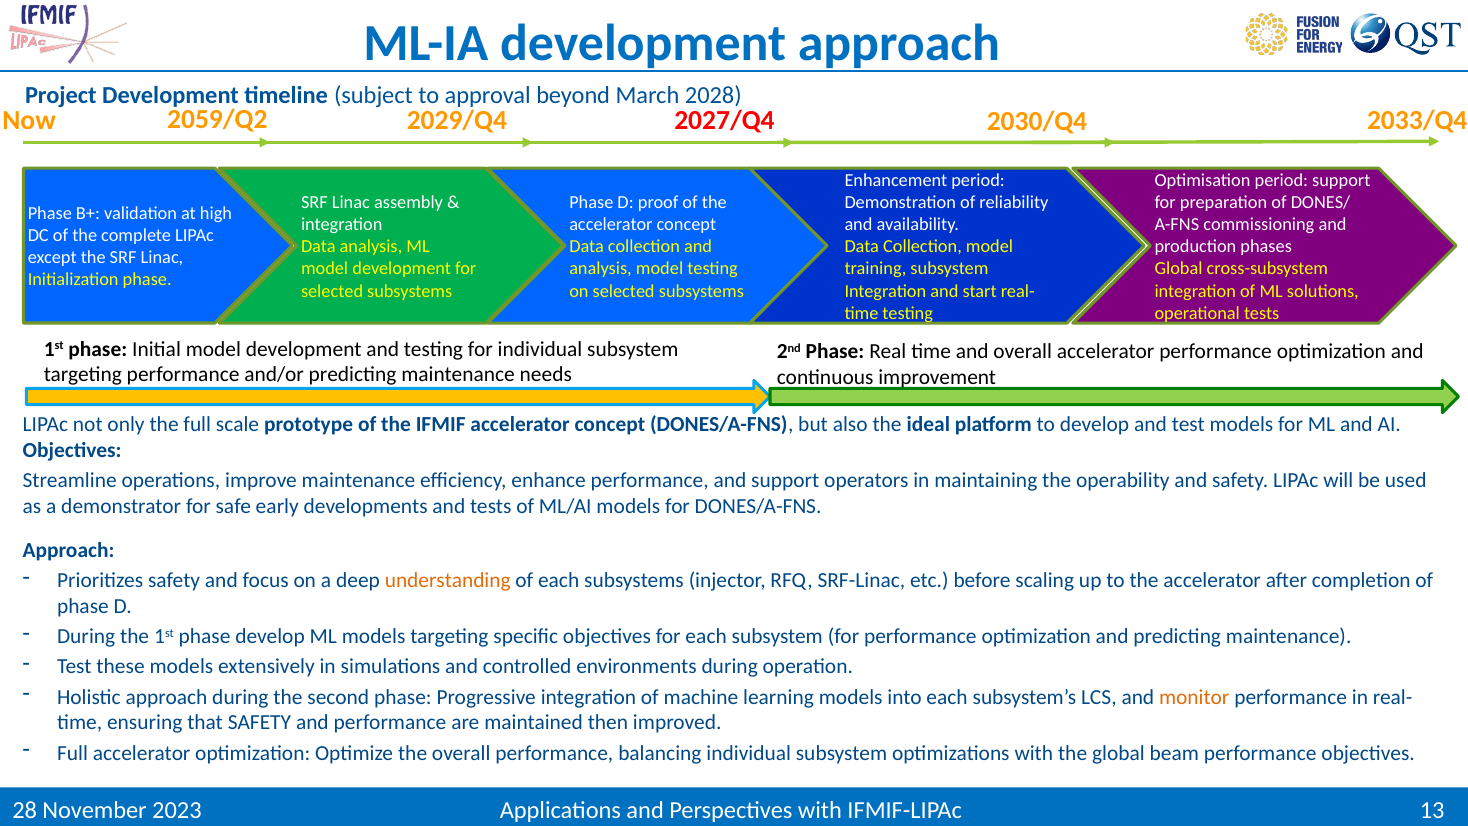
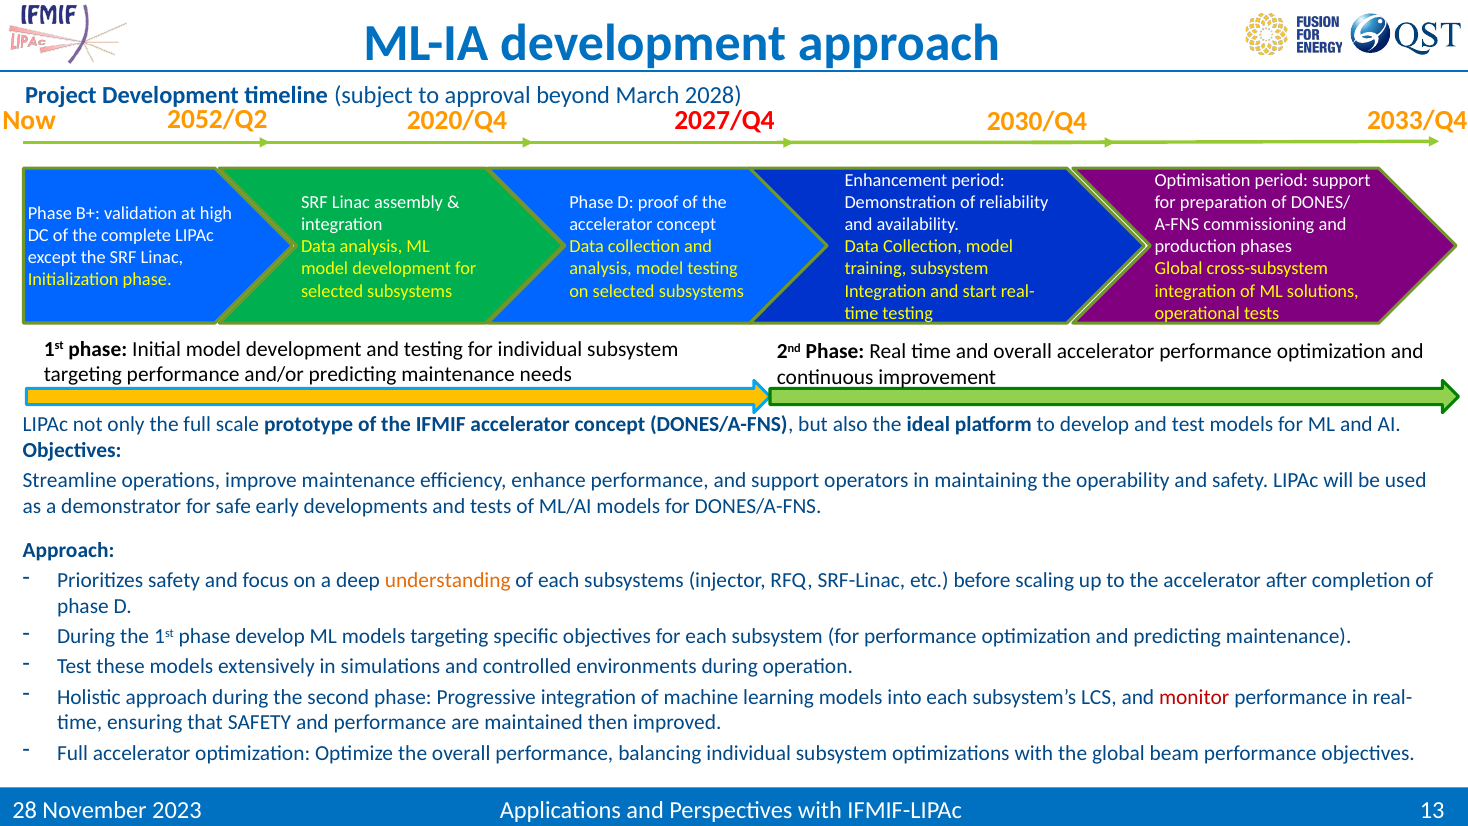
2059/Q2: 2059/Q2 -> 2052/Q2 (217, 119)
2029/Q4: 2029/Q4 -> 2020/Q4 (457, 120)
monitor colour: orange -> red (1194, 697)
